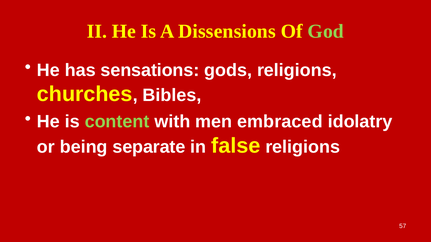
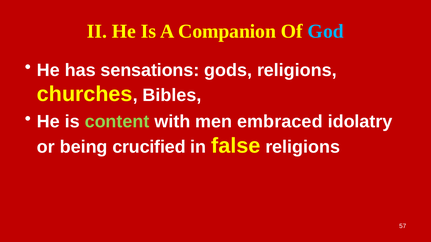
Dissensions: Dissensions -> Companion (227, 31)
God colour: light green -> light blue (326, 31)
separate: separate -> crucified (149, 147)
